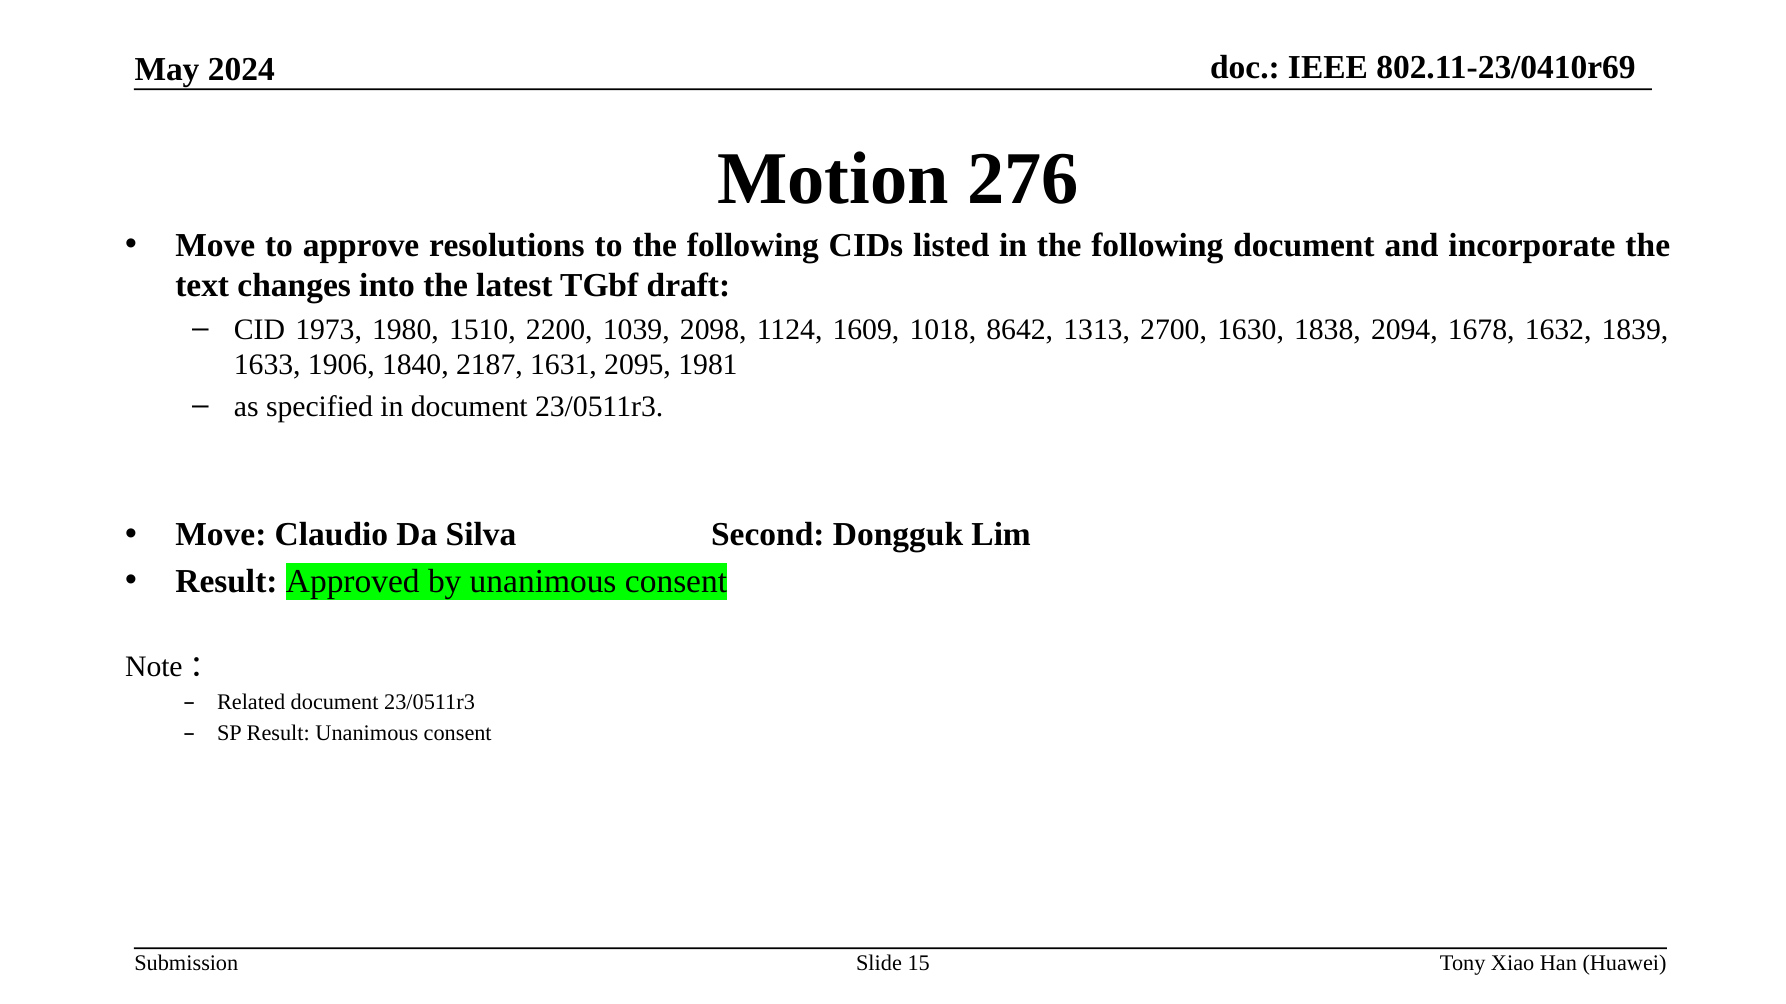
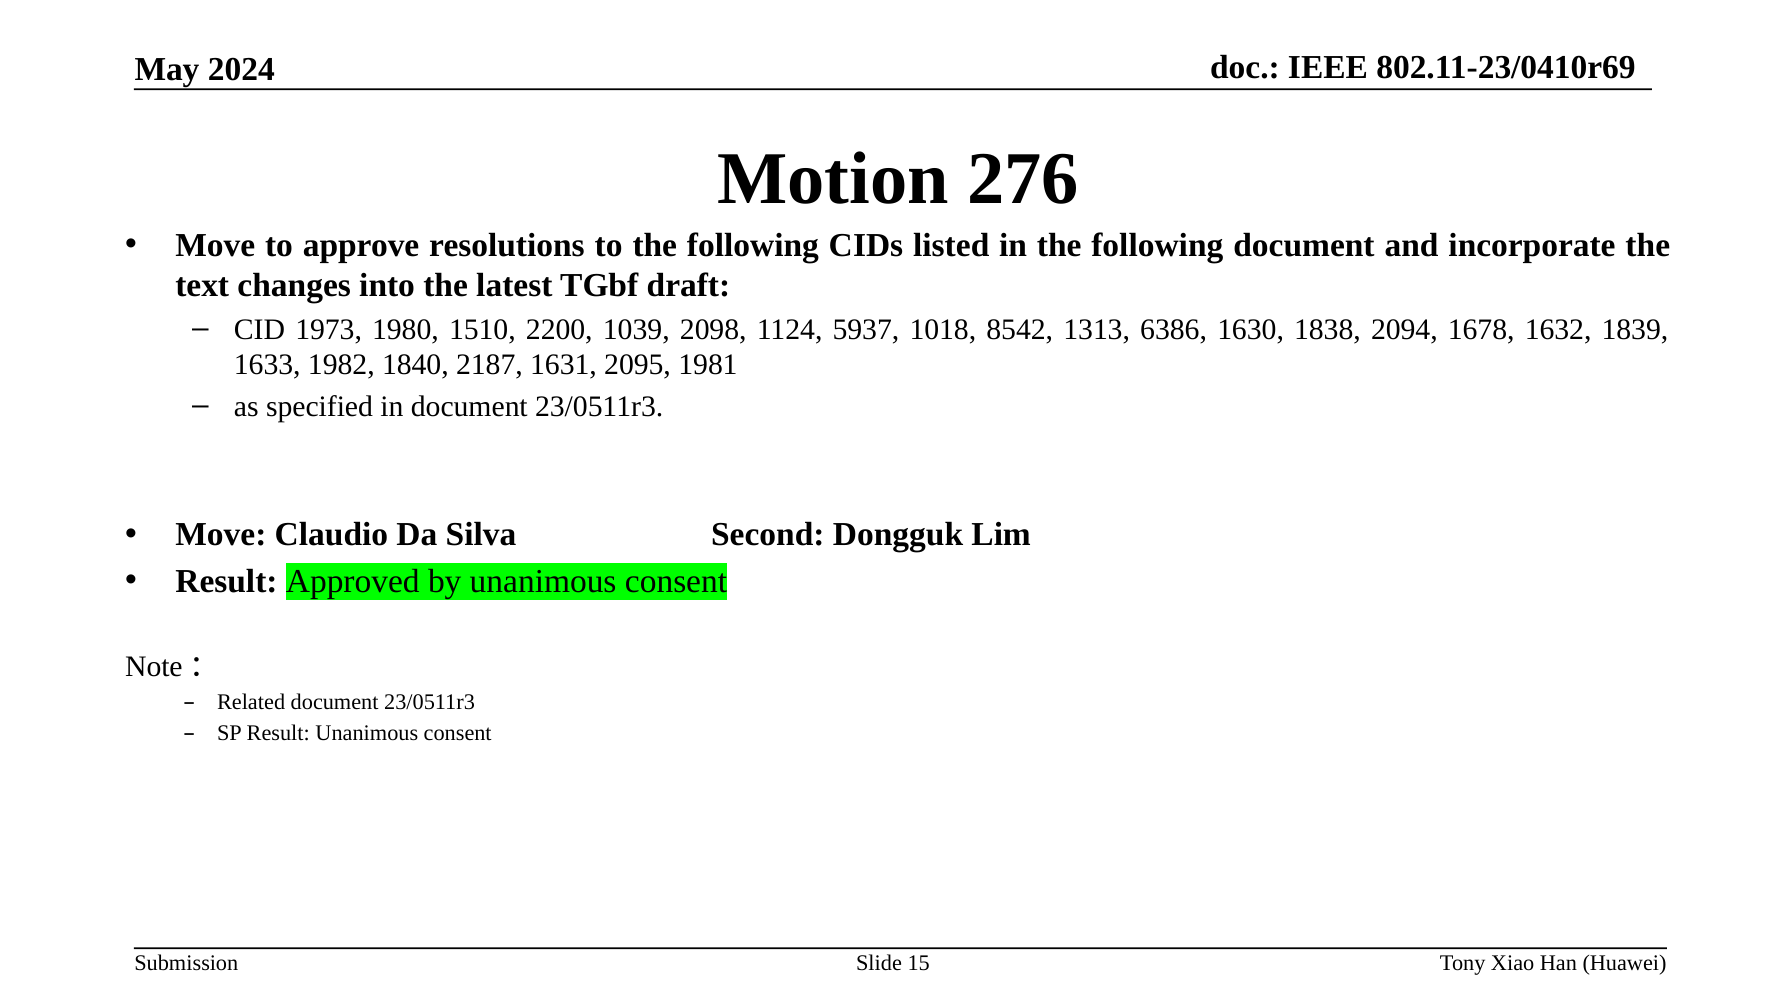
1609: 1609 -> 5937 (866, 330)
8642: 8642 -> 8542 (1020, 330)
2700: 2700 -> 6386 (1174, 330)
1906: 1906 -> 1982 (341, 365)
